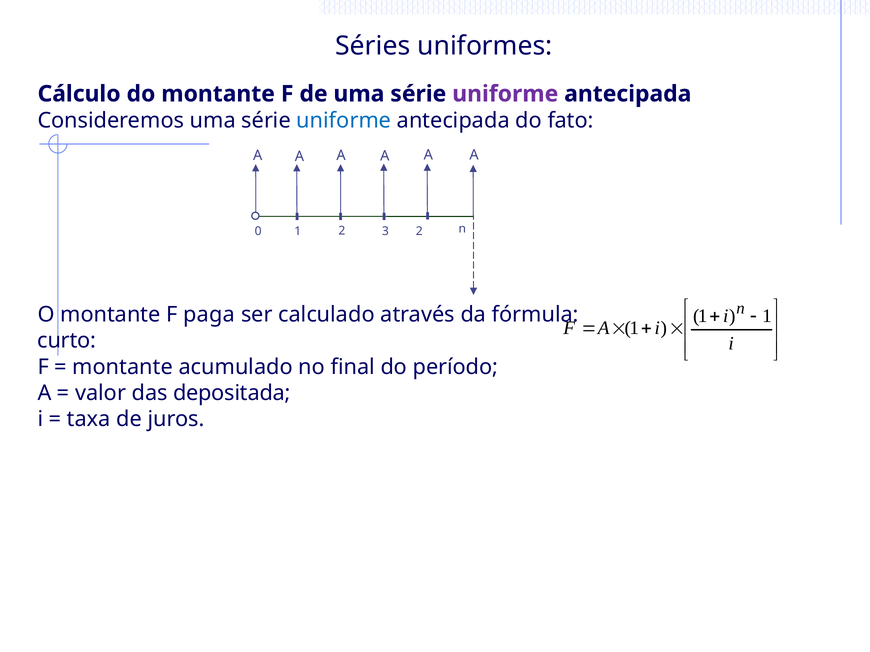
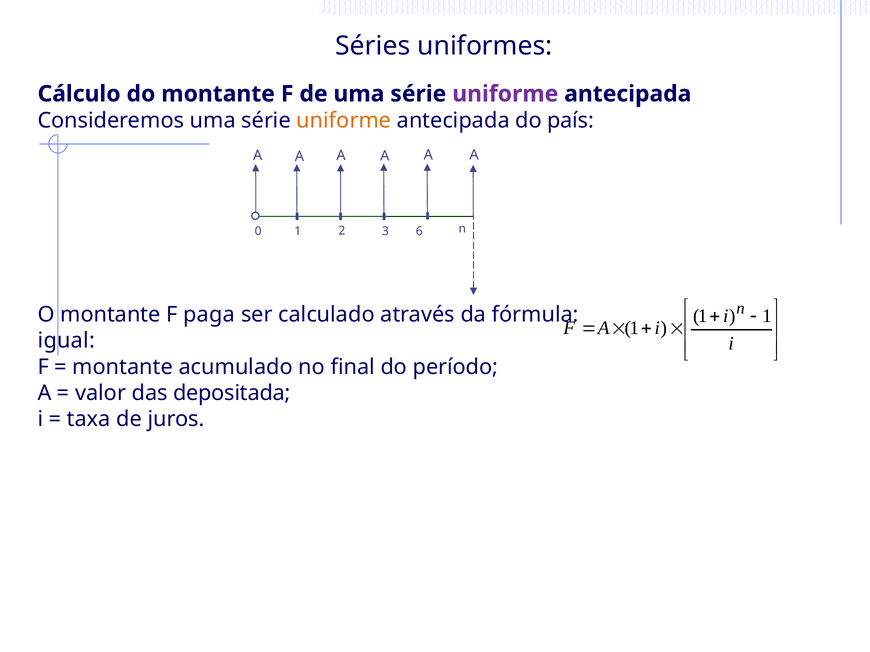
uniforme colour: blue -> orange (344, 121)
fato: fato -> país (571, 121)
3 2: 2 -> 6 (419, 231)
curto: curto -> igual (66, 341)
